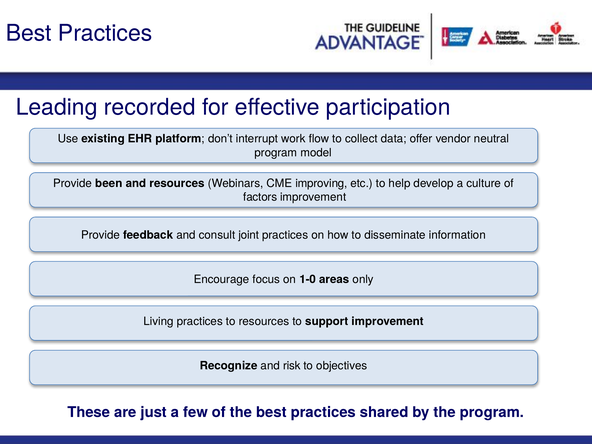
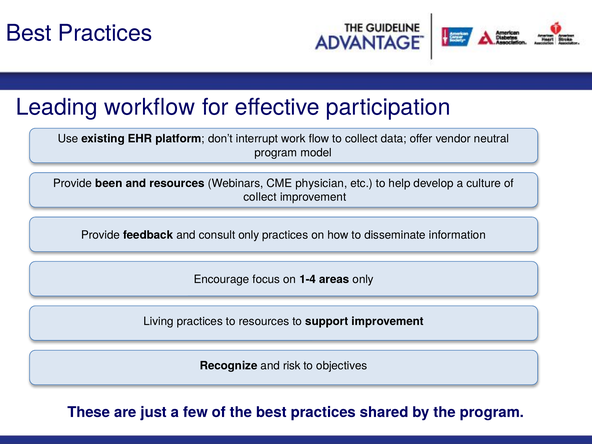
recorded: recorded -> workflow (150, 107)
improving: improving -> physician (321, 183)
factors: factors -> collect (260, 197)
consult joint: joint -> only (249, 235)
1-0: 1-0 -> 1-4 (308, 279)
